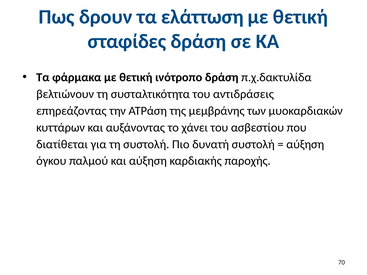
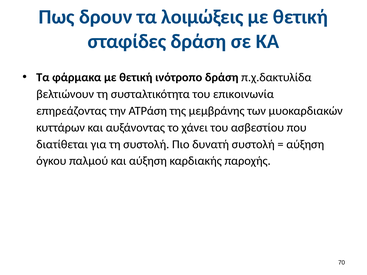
ελάττωση: ελάττωση -> λοιμώξεις (202, 17)
αντιδράσεις: αντιδράσεις -> επικοινωνία (243, 94)
